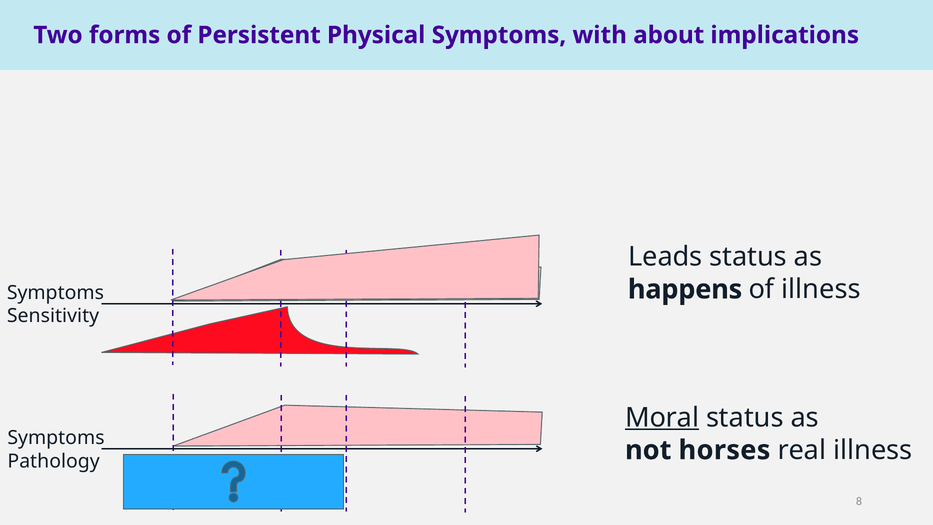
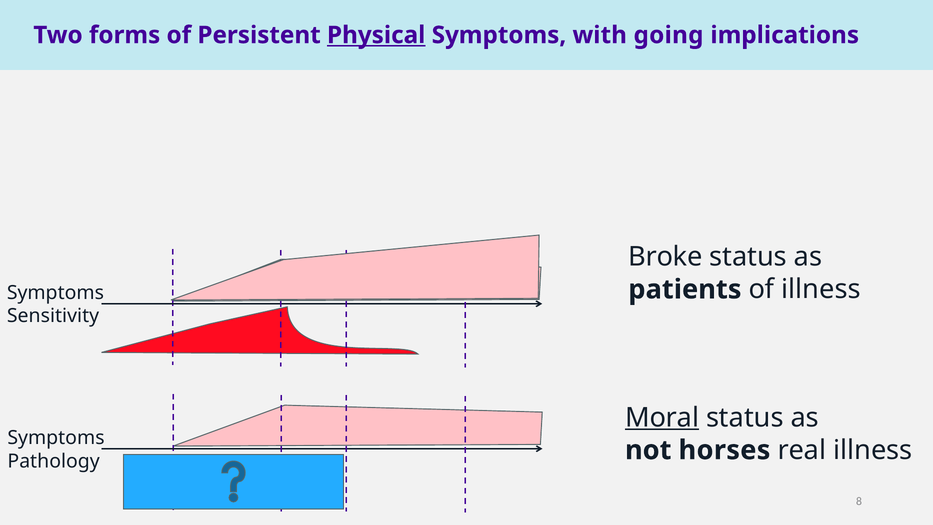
Physical underline: none -> present (376, 35)
about: about -> going (669, 35)
Leads: Leads -> Broke (665, 257)
happens: happens -> patients (685, 289)
